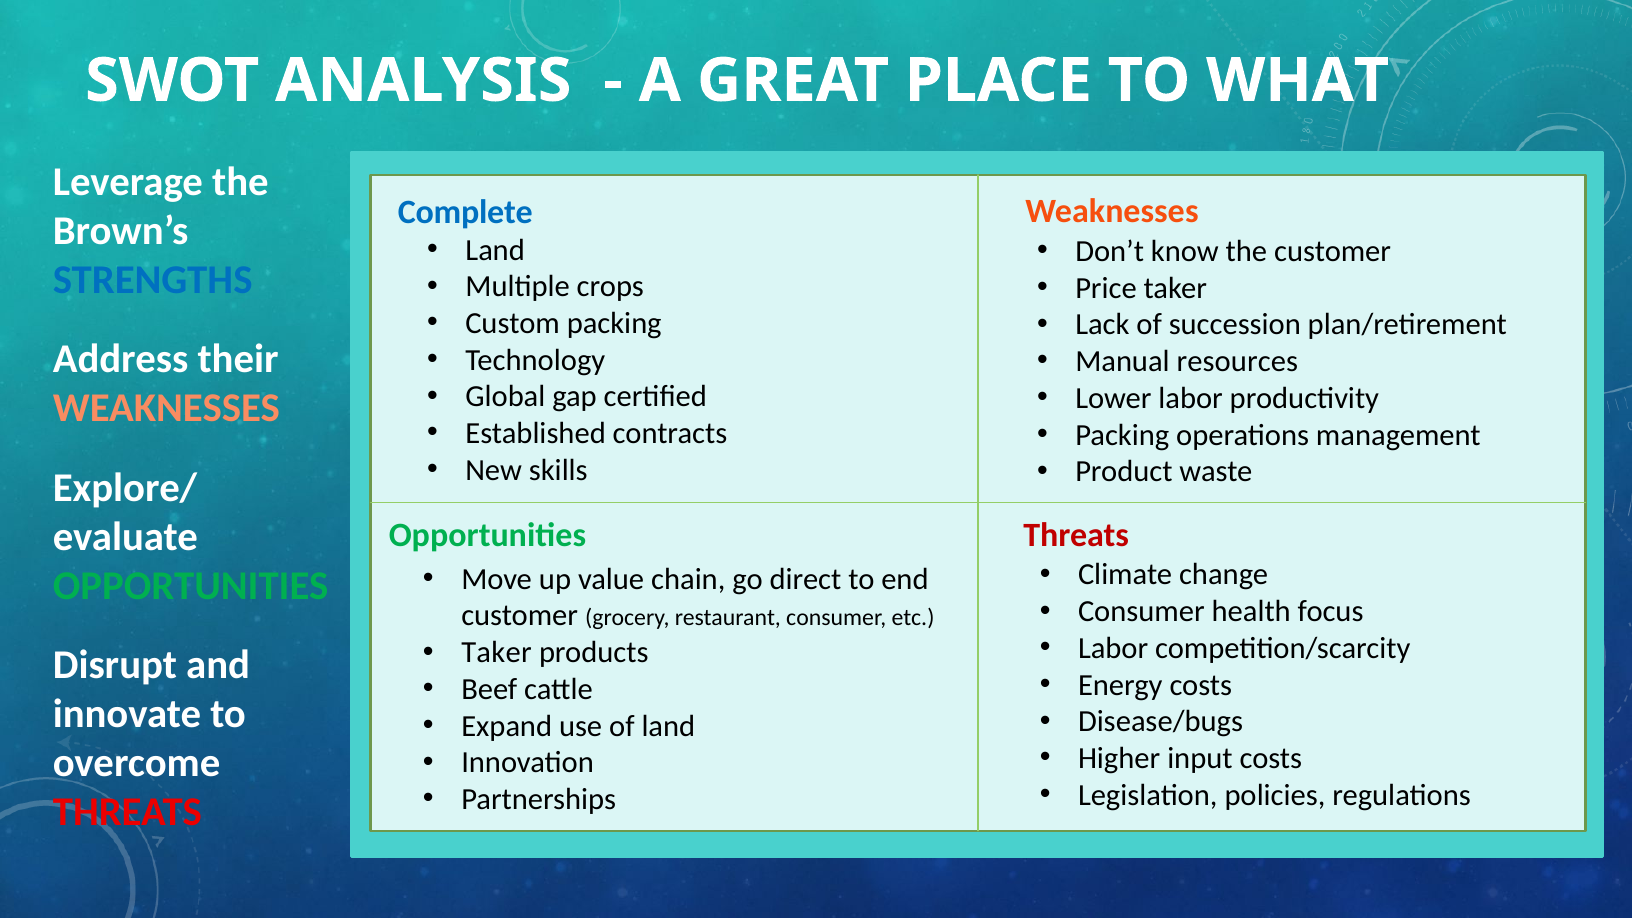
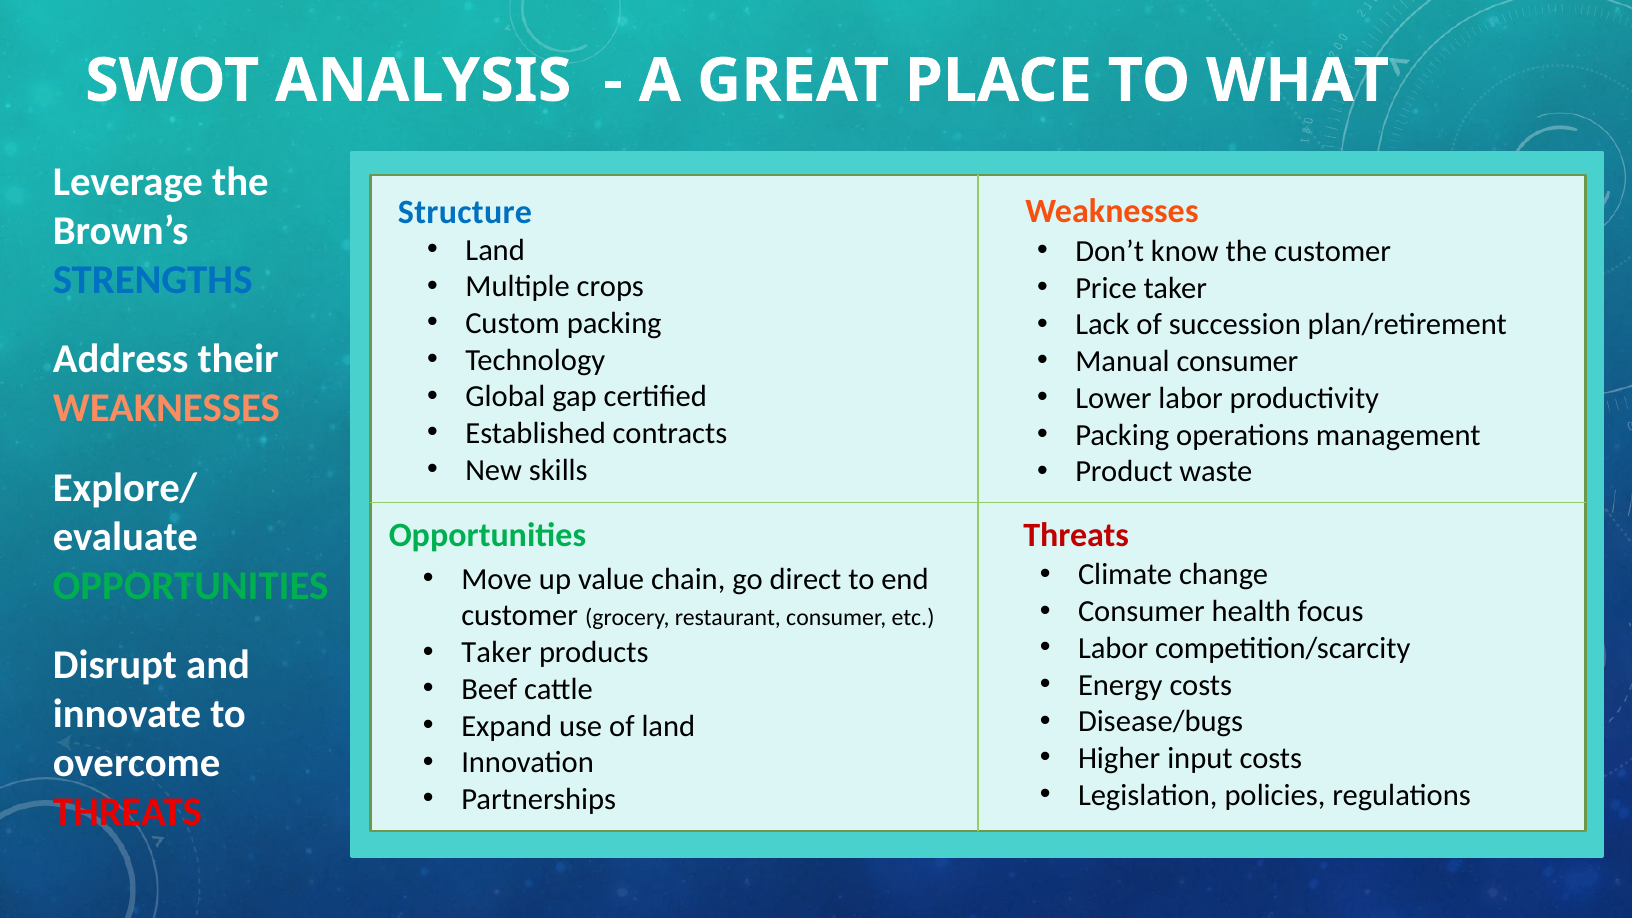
Complete: Complete -> Structure (465, 212)
Manual resources: resources -> consumer (1237, 362)
